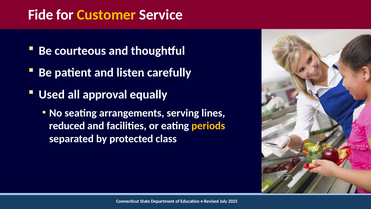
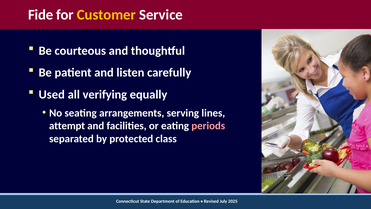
approval: approval -> verifying (105, 94)
reduced: reduced -> attempt (67, 126)
periods colour: yellow -> pink (208, 126)
